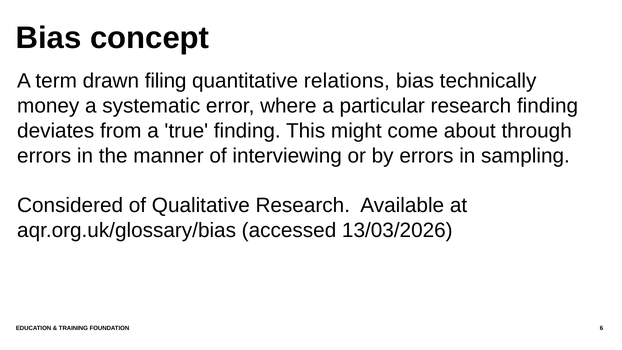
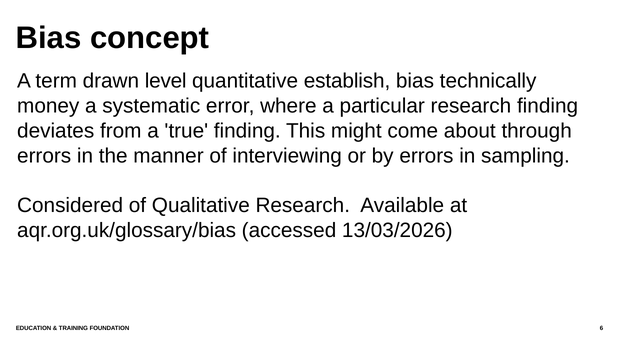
filing: filing -> level (166, 81)
relations: relations -> establish (347, 81)
